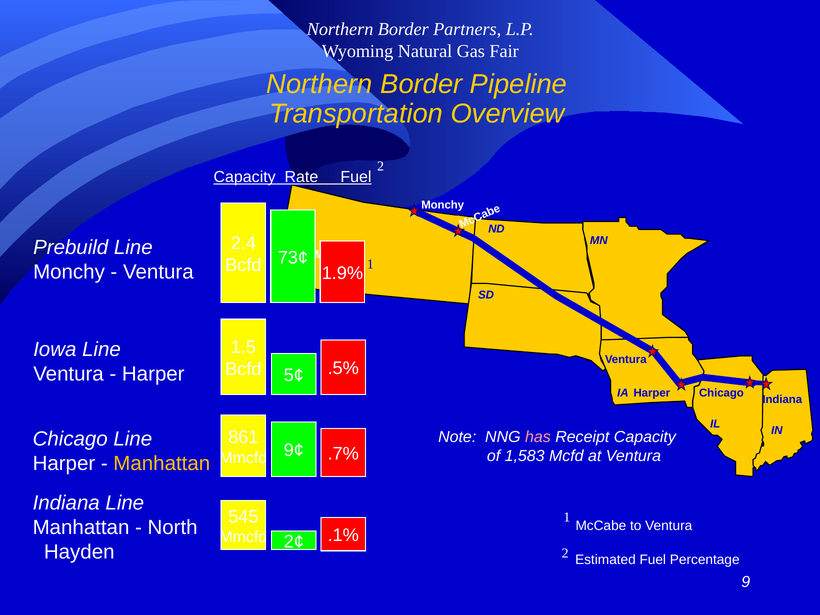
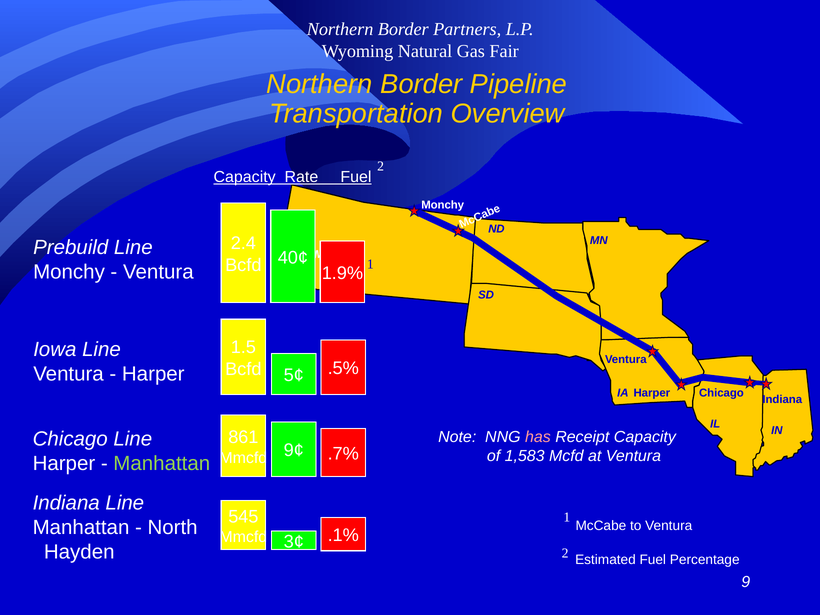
73¢: 73¢ -> 40¢ (293, 258)
Manhattan colour: yellow -> light green (162, 463)
2¢: 2¢ -> 3¢ (294, 542)
